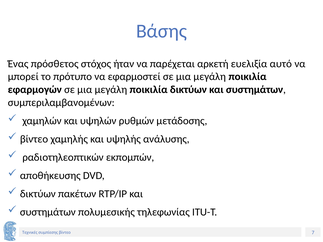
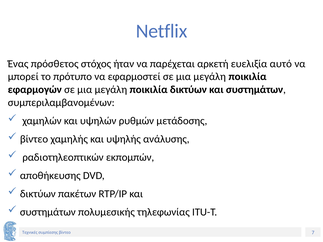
Βάσης: Βάσης -> Netflix (162, 31)
